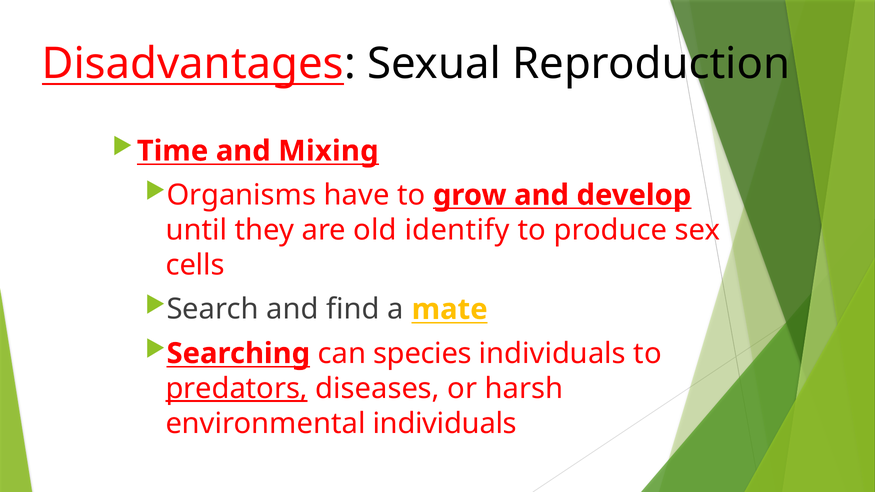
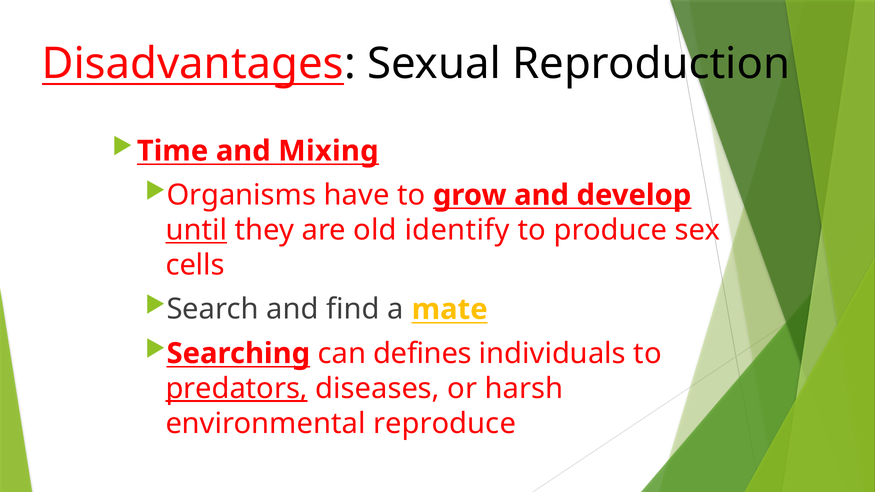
until underline: none -> present (196, 230)
species: species -> defines (423, 354)
environmental individuals: individuals -> reproduce (445, 424)
